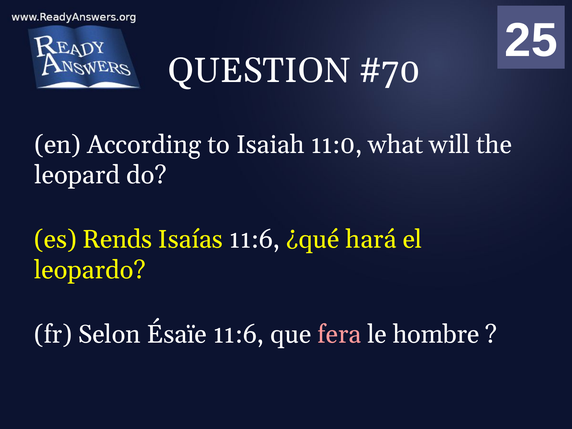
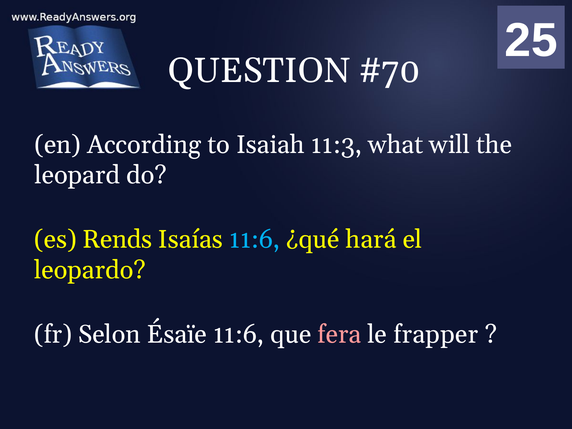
11:0: 11:0 -> 11:3 (336, 145)
11:6 colour: white -> light blue (255, 240)
hombre: hombre -> frapper (436, 334)
